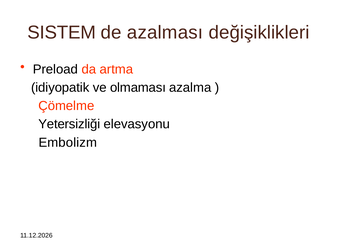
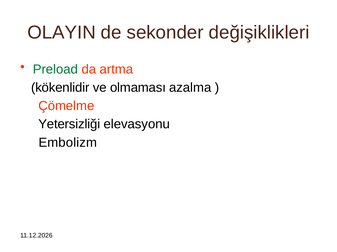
SISTEM: SISTEM -> OLAYIN (62, 32)
azalması: azalması -> sekonder (165, 32)
Preload colour: black -> green (55, 69)
idiyopatik: idiyopatik -> kökenlidir (60, 88)
